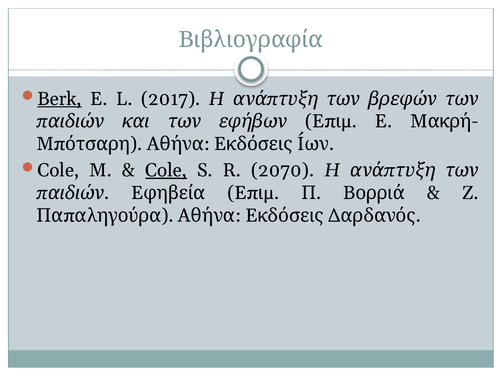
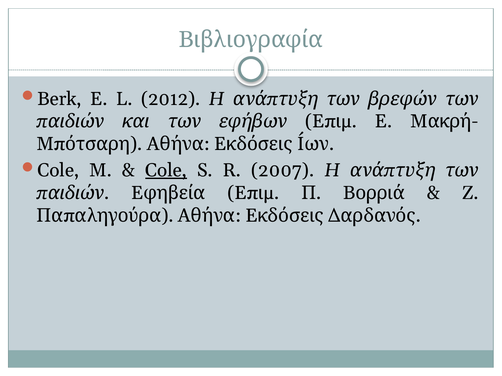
Berk underline: present -> none (60, 99)
2017: 2017 -> 2012 (171, 99)
2070: 2070 -> 2007 (283, 171)
